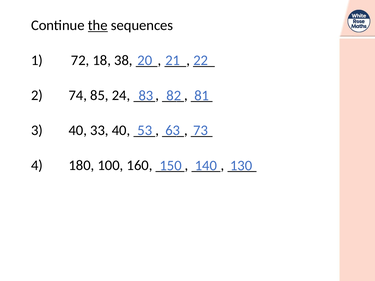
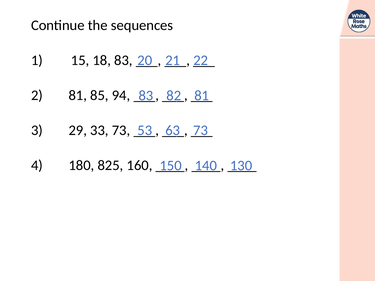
the underline: present -> none (98, 25)
72: 72 -> 15 (80, 60)
18 38: 38 -> 83 (123, 60)
2 74: 74 -> 81 (78, 95)
24: 24 -> 94 (121, 95)
3 40: 40 -> 29 (78, 130)
33 40: 40 -> 73 (121, 130)
100: 100 -> 825 (110, 165)
